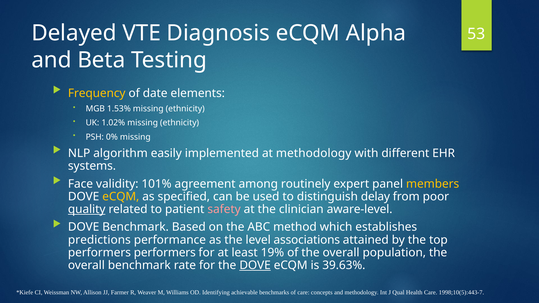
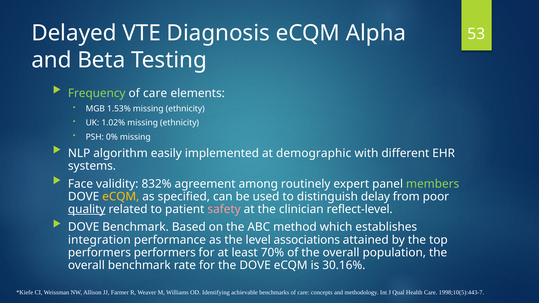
Frequency colour: yellow -> light green (97, 93)
date: date -> care (155, 93)
at methodology: methodology -> demographic (314, 153)
101%: 101% -> 832% (157, 184)
members colour: yellow -> light green (433, 184)
aware-level: aware-level -> reflect-level (360, 209)
predictions: predictions -> integration (99, 240)
19%: 19% -> 70% (272, 253)
DOVE underline: present -> none (255, 265)
39.63%: 39.63% -> 30.16% (344, 265)
